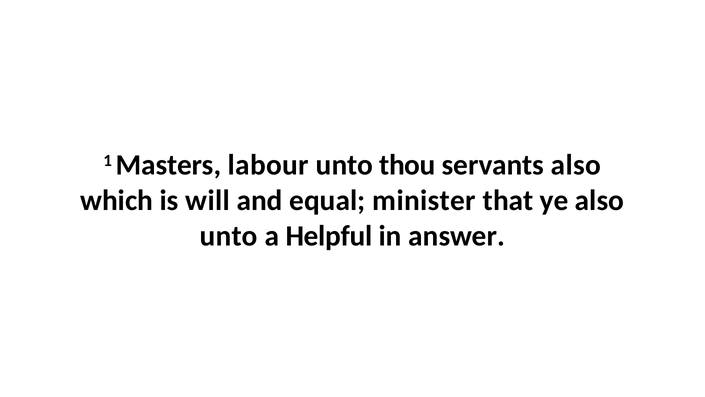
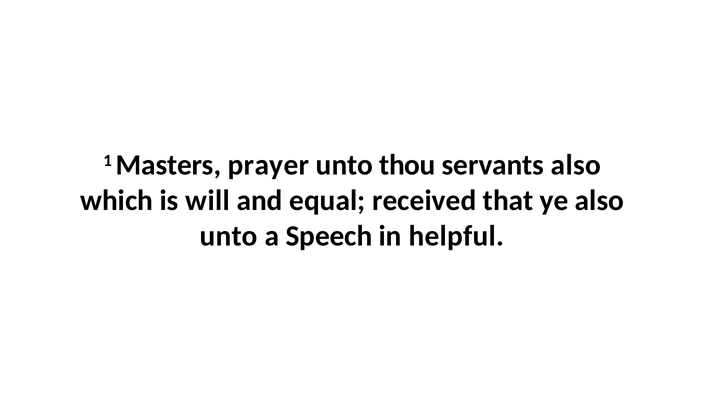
labour: labour -> prayer (268, 165)
minister: minister -> received (424, 200)
Helpful: Helpful -> Speech (329, 236)
answer: answer -> helpful (456, 236)
